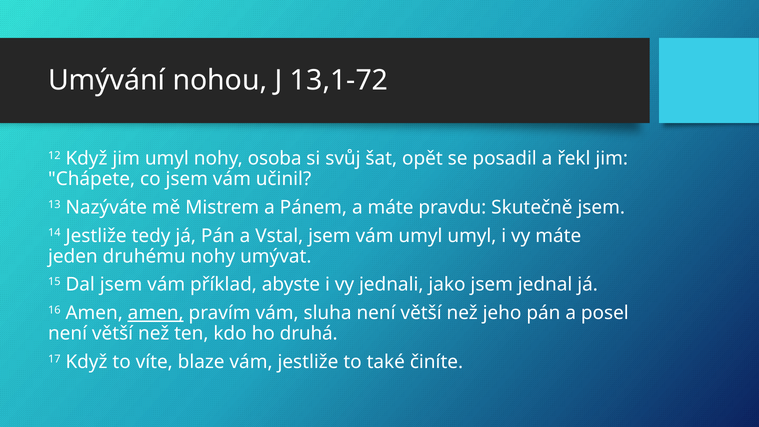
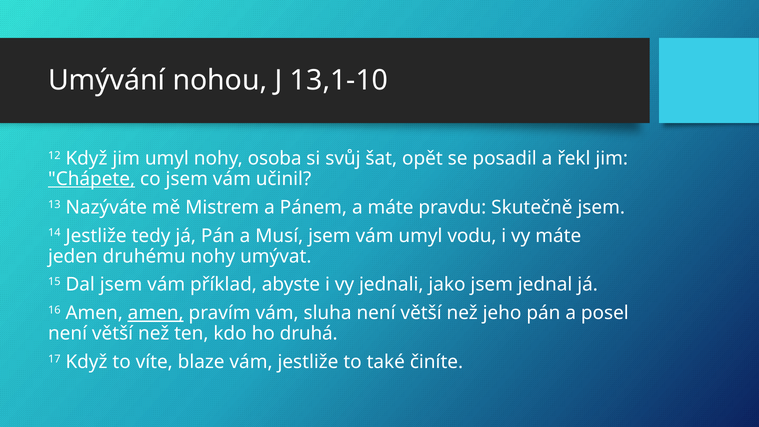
13,1-72: 13,1-72 -> 13,1-10 (339, 80)
Chápete underline: none -> present (92, 179)
Vstal: Vstal -> Musí (279, 236)
umyl umyl: umyl -> vodu (472, 236)
